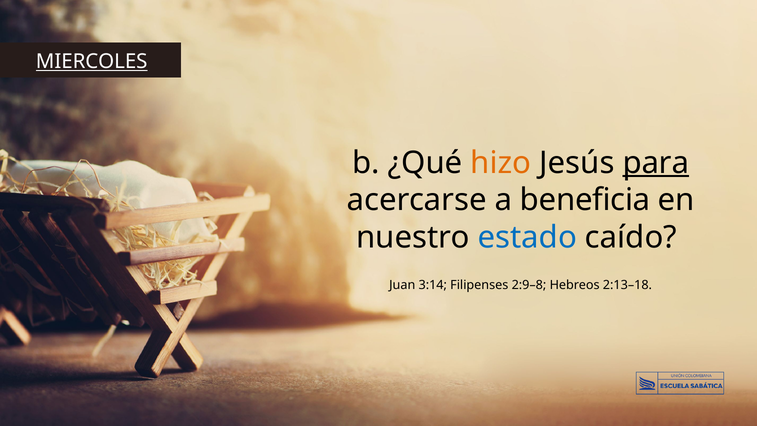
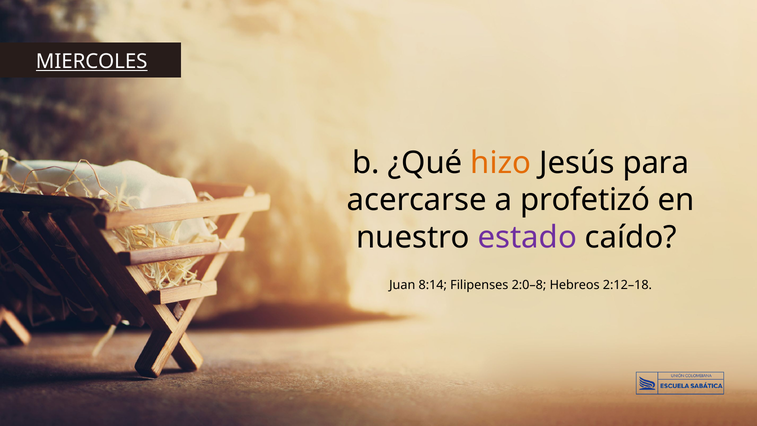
para underline: present -> none (656, 163)
beneficia: beneficia -> profetizó (585, 200)
estado colour: blue -> purple (527, 237)
3:14: 3:14 -> 8:14 (433, 285)
2:9–8: 2:9–8 -> 2:0–8 (529, 285)
2:13–18: 2:13–18 -> 2:12–18 (627, 285)
